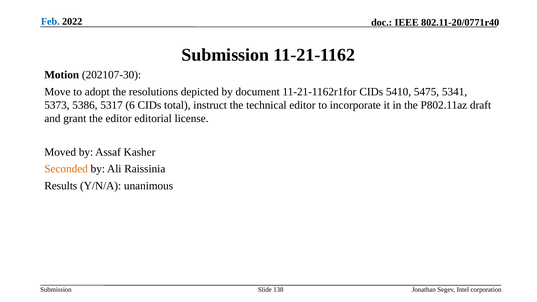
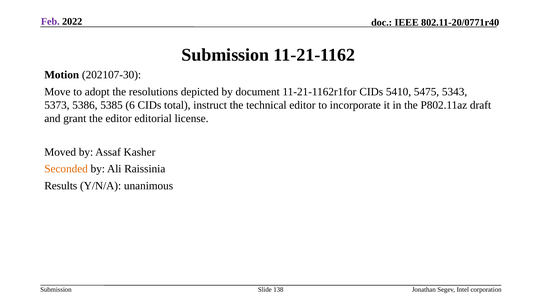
Feb colour: blue -> purple (50, 21)
5341: 5341 -> 5343 (455, 92)
5317: 5317 -> 5385 (112, 105)
